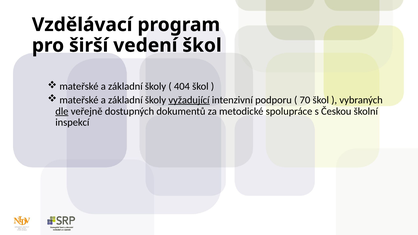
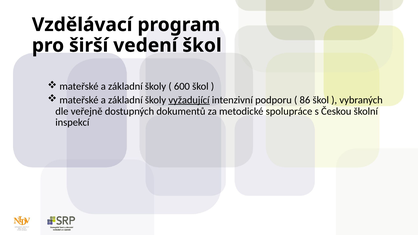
404: 404 -> 600 (182, 87)
70: 70 -> 86 (305, 100)
dle underline: present -> none (62, 111)
